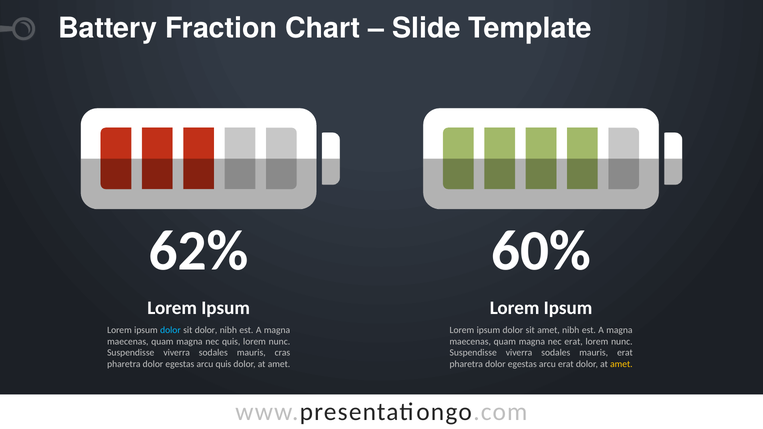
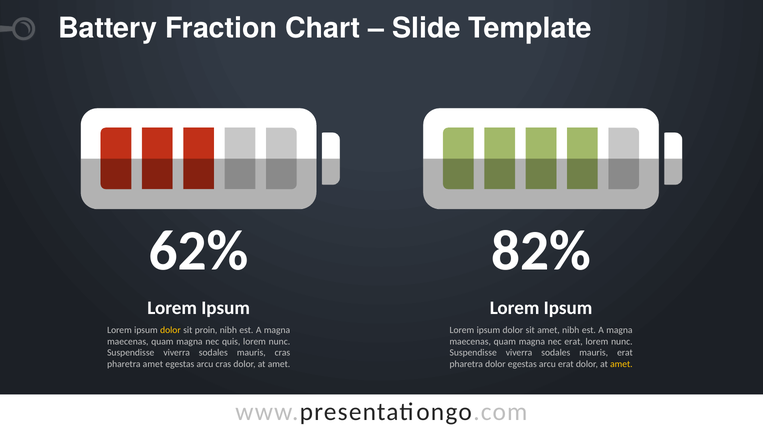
60%: 60% -> 82% (541, 251)
dolor colour: light blue -> yellow (170, 330)
sit dolor: dolor -> proin (206, 330)
dolor: dolor -> amet (153, 364)
arcu quis: quis -> cras (223, 364)
